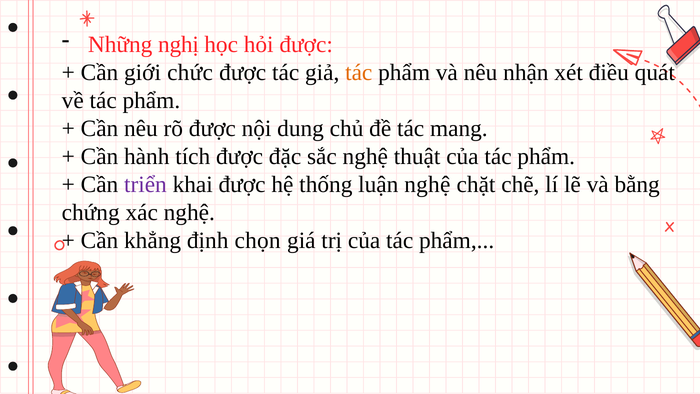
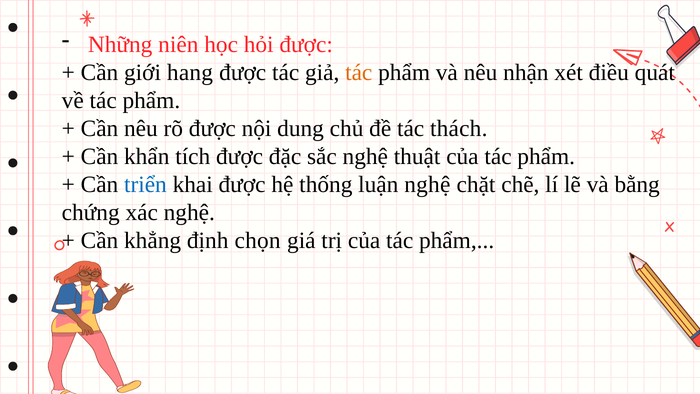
nghị: nghị -> niên (178, 44)
chức: chức -> hang (190, 72)
mang: mang -> thách (459, 128)
hành: hành -> khẩn (147, 156)
triển colour: purple -> blue (145, 184)
